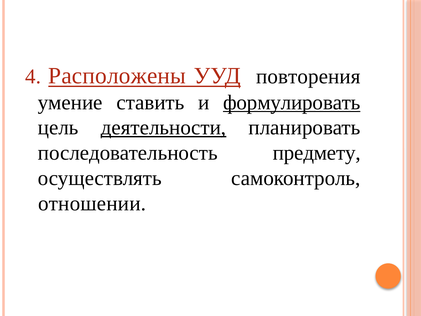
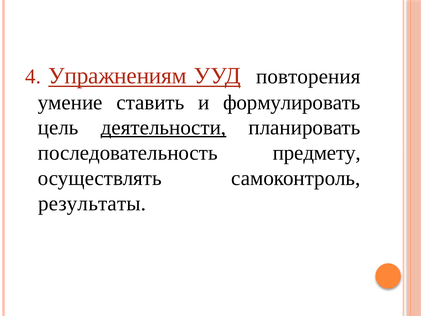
Расположены: Расположены -> Упражнениям (117, 76)
формулировать underline: present -> none (292, 102)
отношении: отношении -> результаты (92, 203)
